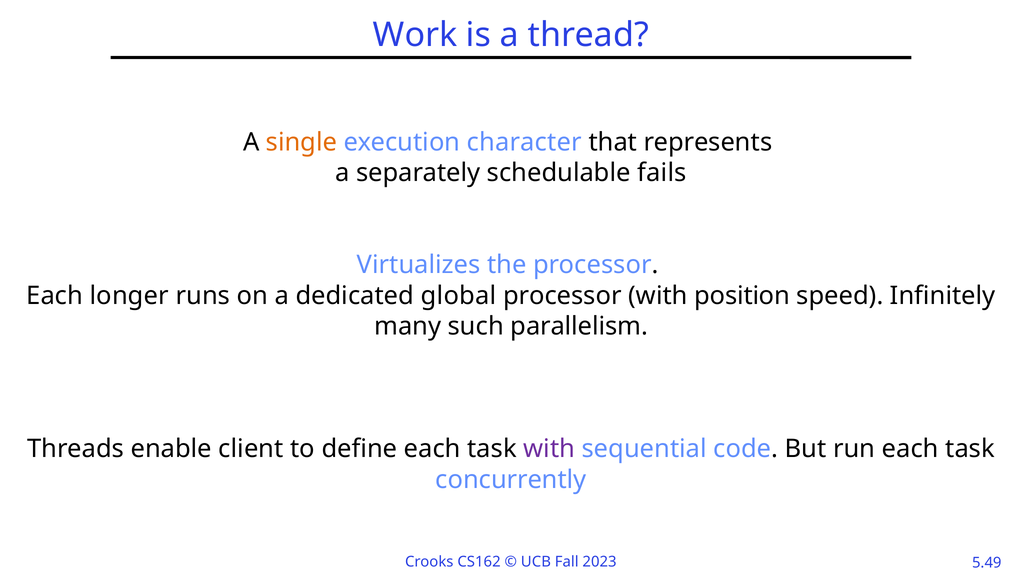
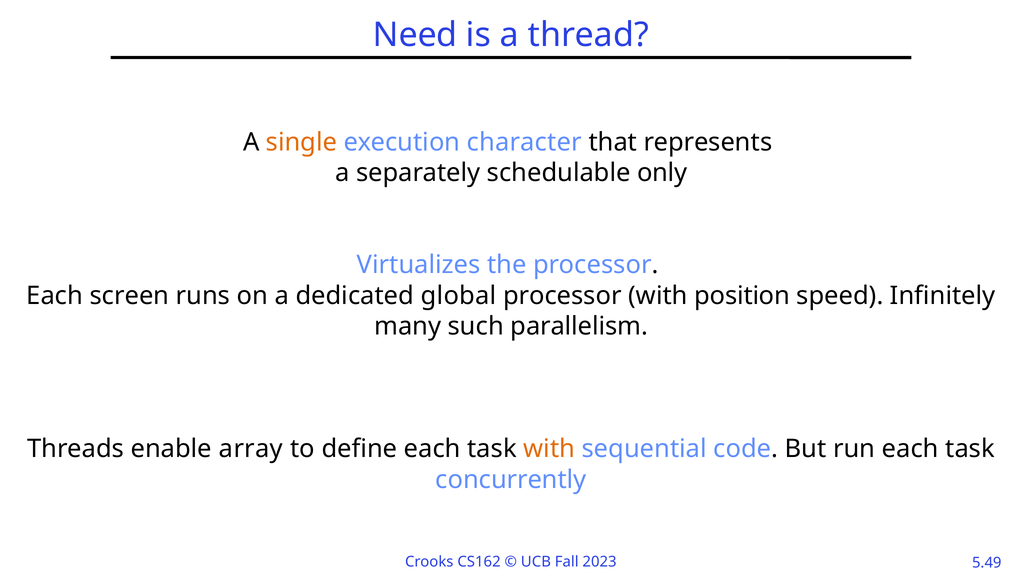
Work: Work -> Need (415, 35)
fails: fails -> only (662, 173)
longer: longer -> screen (129, 296)
client: client -> array (251, 449)
with colour: purple -> orange (549, 449)
